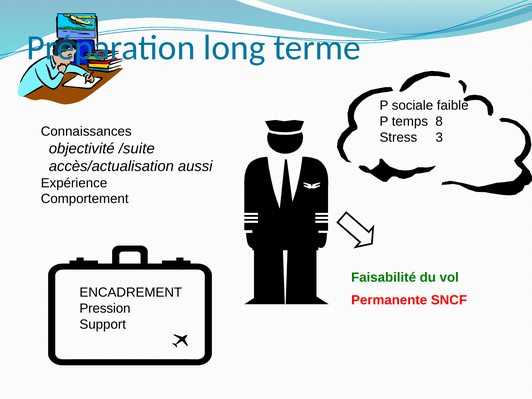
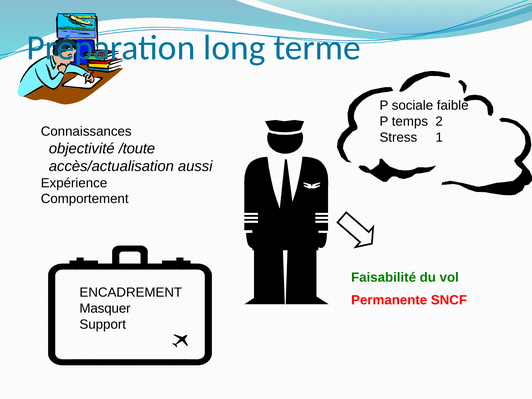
8: 8 -> 2 (439, 121)
3: 3 -> 1 (439, 137)
/suite: /suite -> /toute (137, 148)
Pression: Pression -> Masquer (105, 309)
